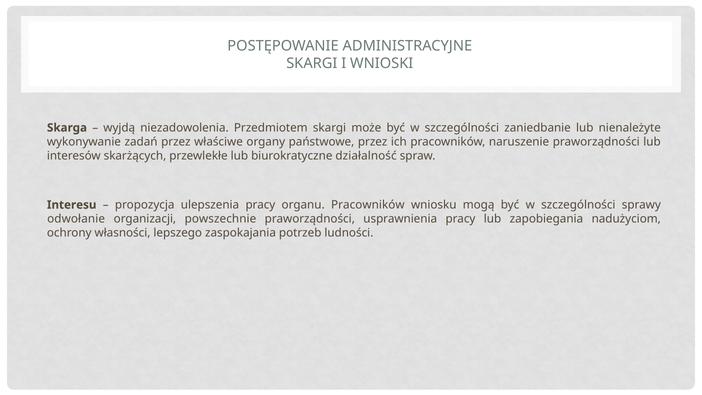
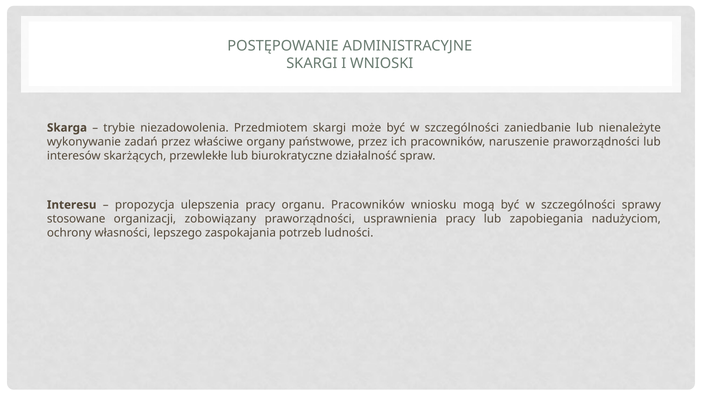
wyjdą: wyjdą -> trybie (119, 128)
odwołanie: odwołanie -> stosowane (76, 219)
powszechnie: powszechnie -> zobowiązany (220, 219)
